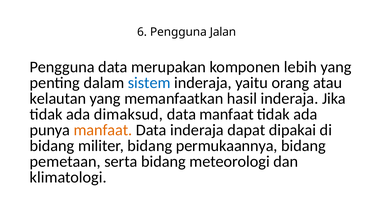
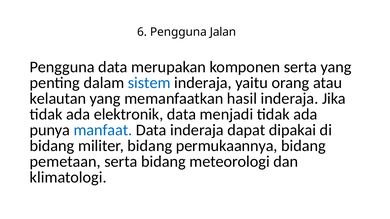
komponen lebih: lebih -> serta (300, 67)
dimaksud: dimaksud -> elektronik (129, 114)
data manfaat: manfaat -> menjadi (226, 114)
manfaat colour: orange -> blue (103, 130)
